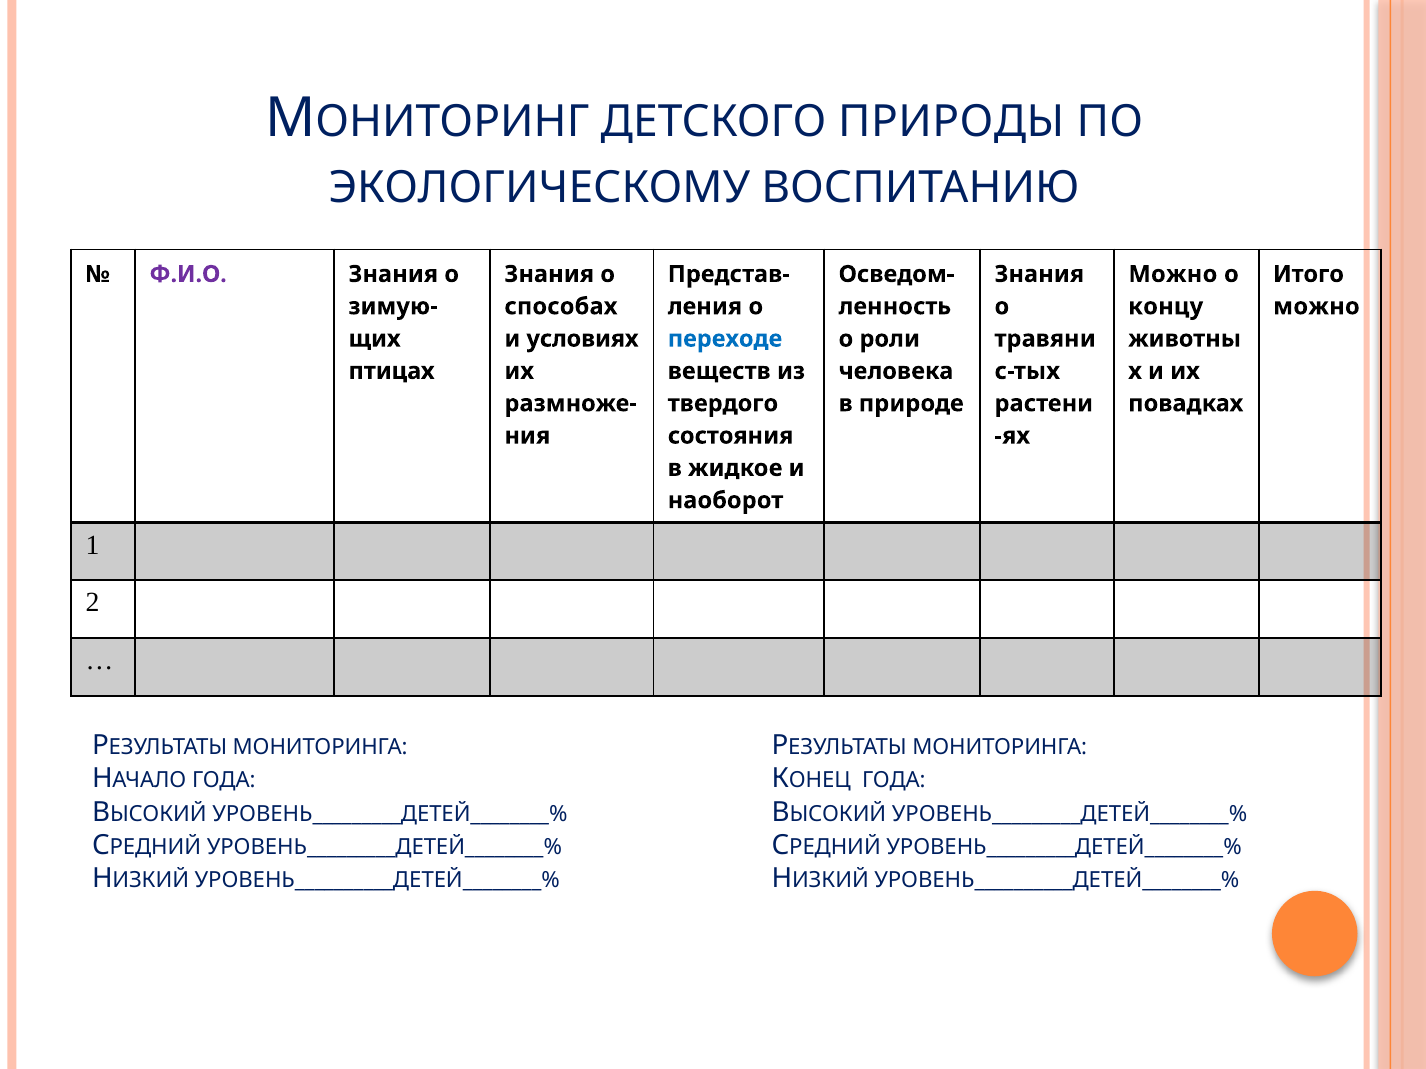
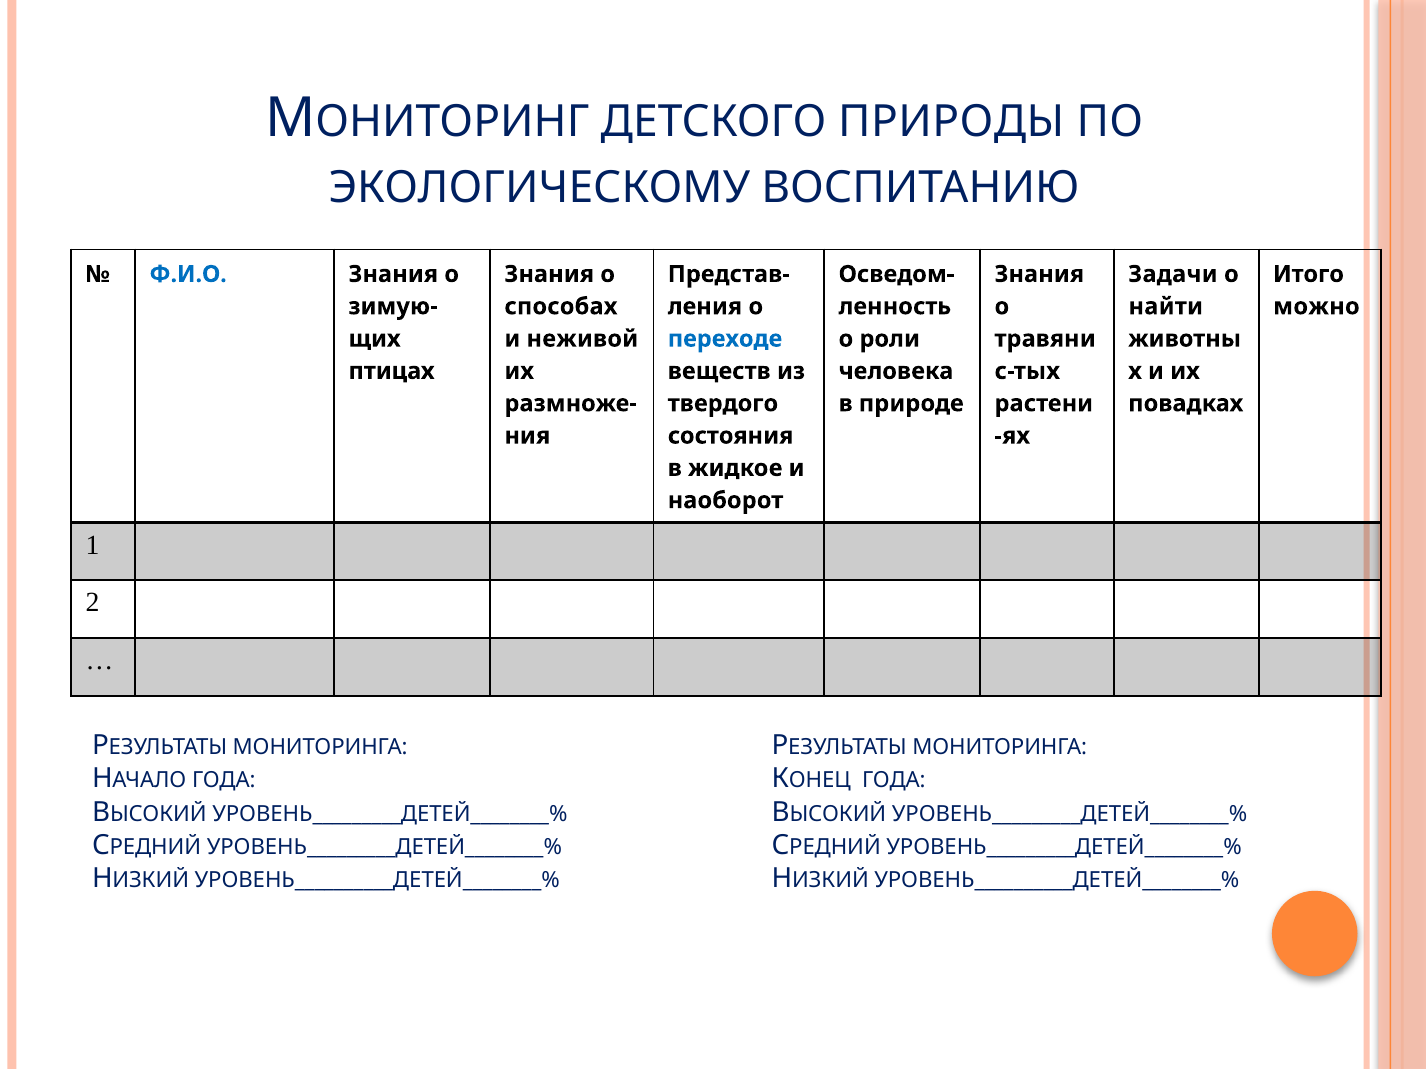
Ф.И.О colour: purple -> blue (188, 274)
Можно: Можно -> Задачи (1173, 274)
концу: концу -> найти (1166, 307)
условиях: условиях -> неживой (582, 339)
